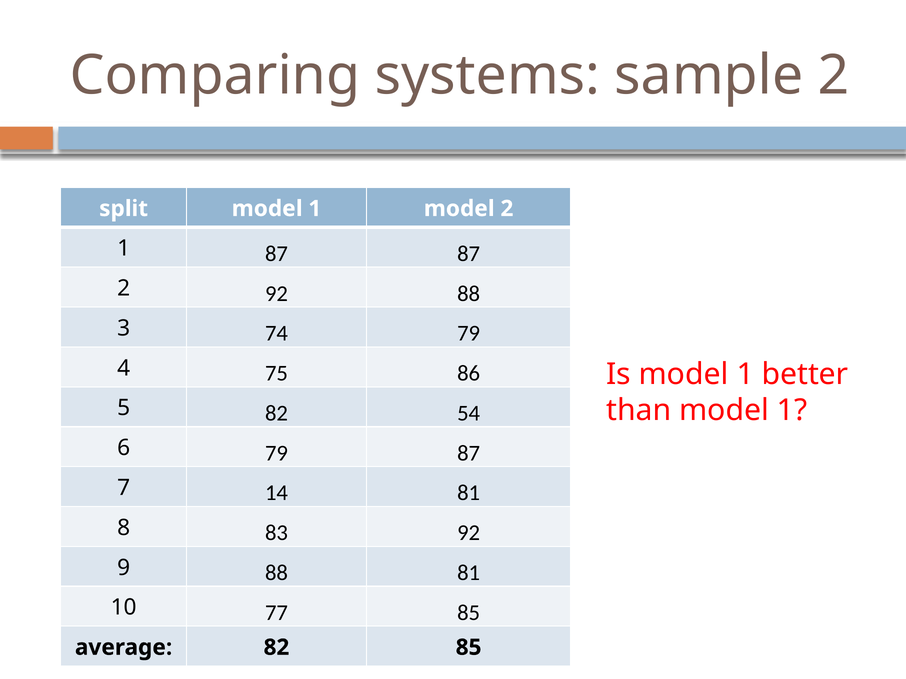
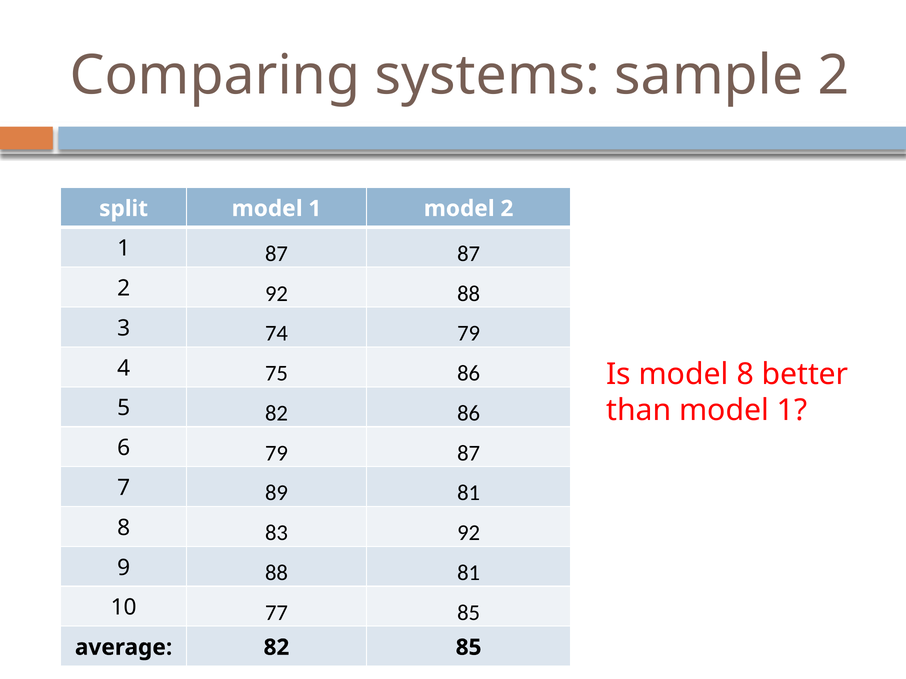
Is model 1: 1 -> 8 (745, 374)
82 54: 54 -> 86 (469, 413)
14: 14 -> 89 (276, 493)
